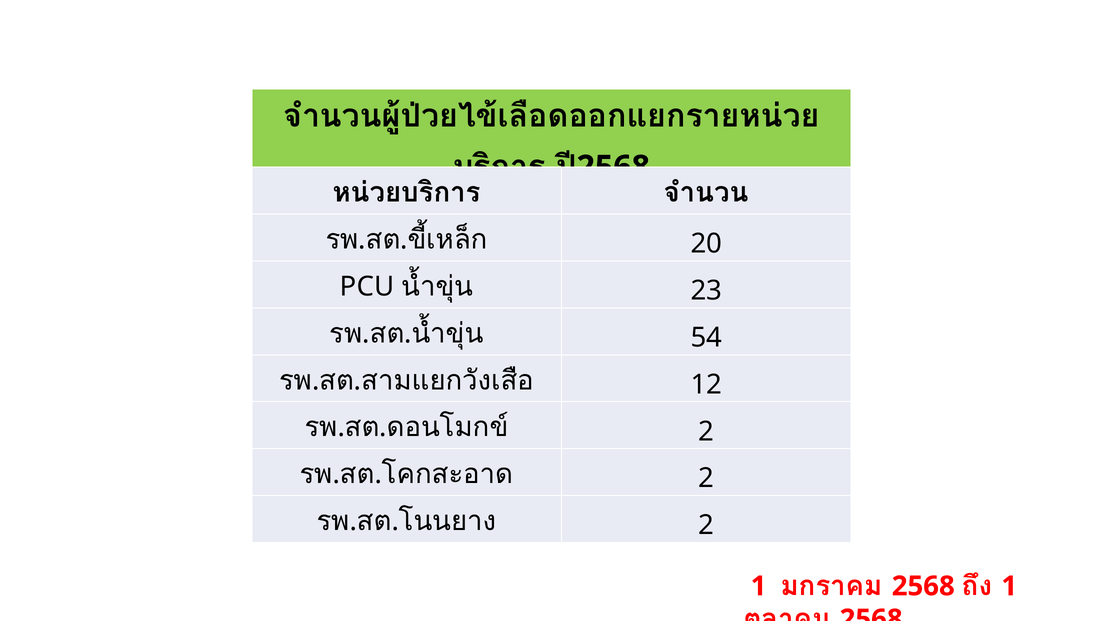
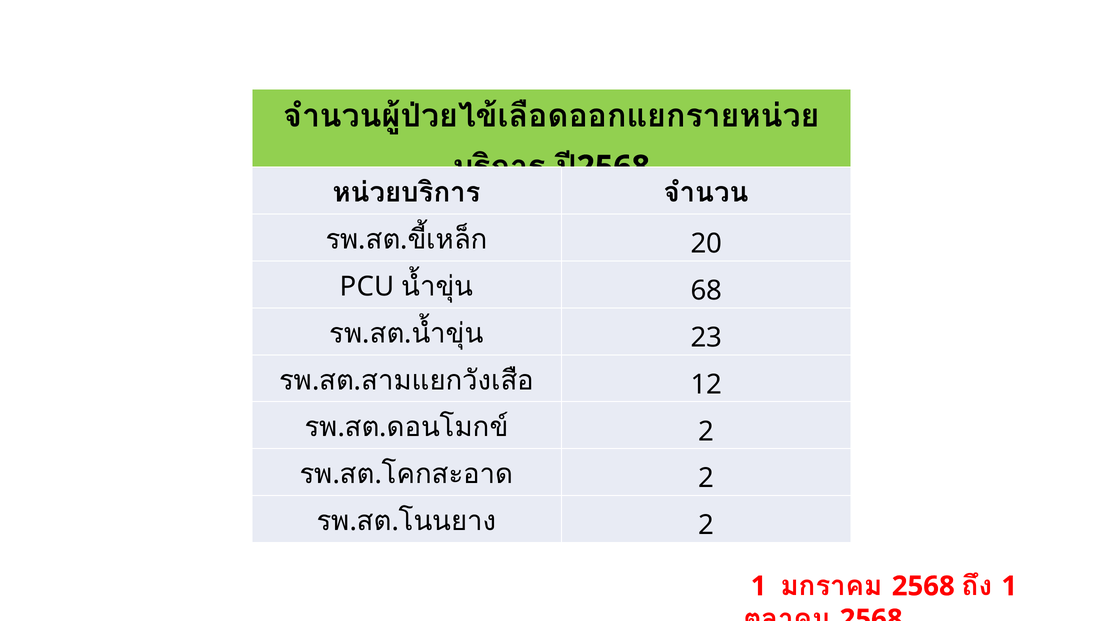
23: 23 -> 68 (706, 290)
54: 54 -> 23 (706, 337)
